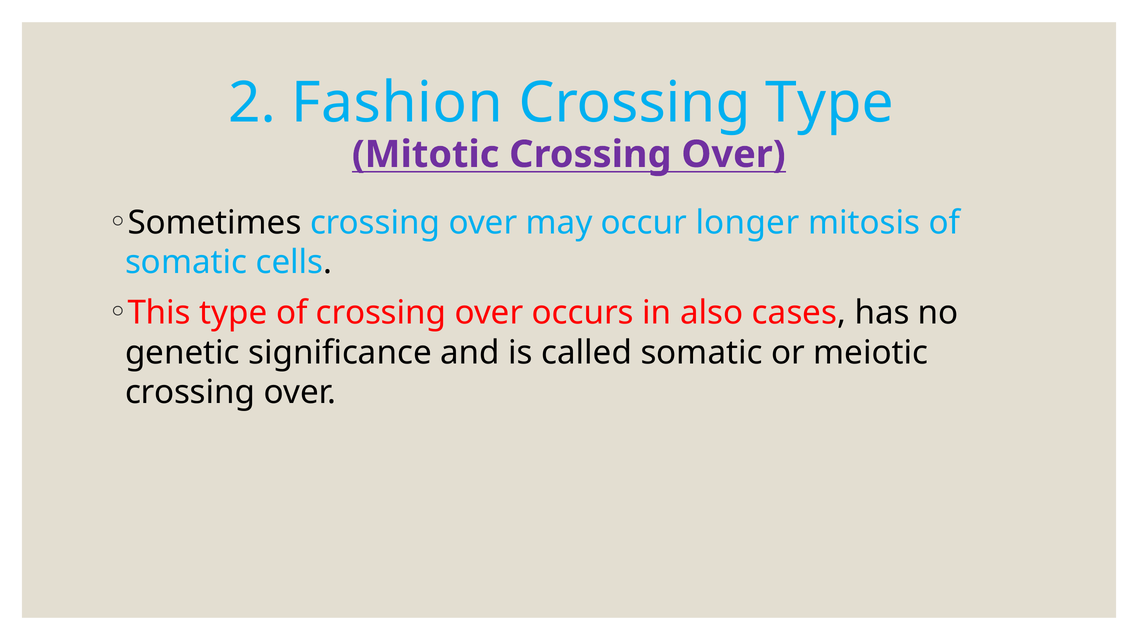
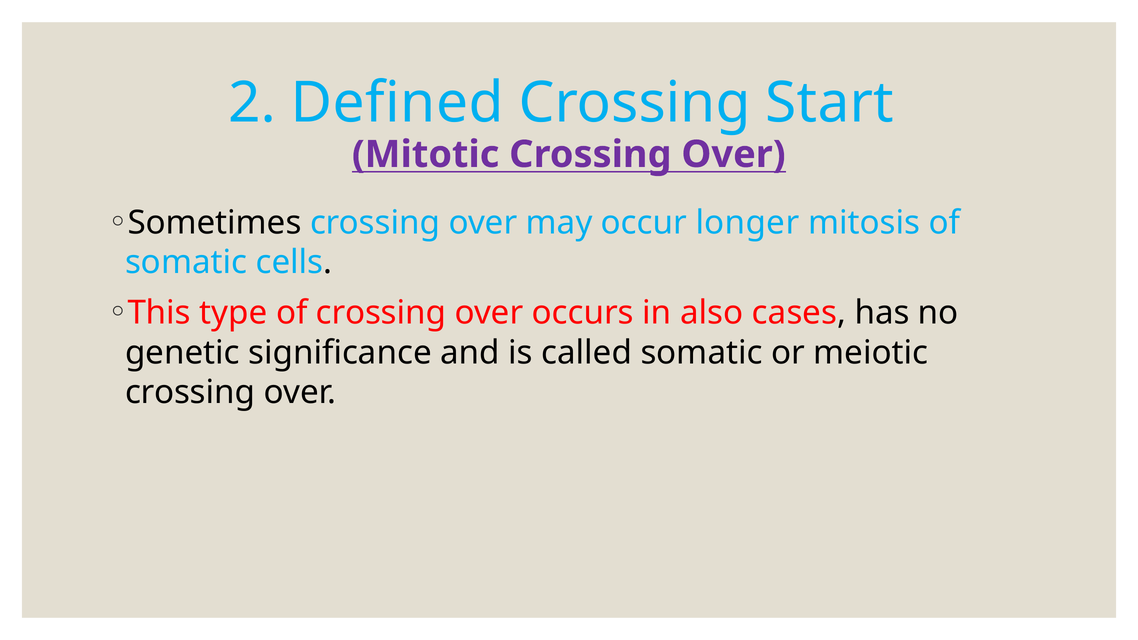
Fashion: Fashion -> Defined (397, 103)
Crossing Type: Type -> Start (830, 103)
